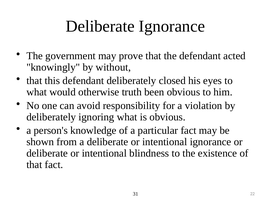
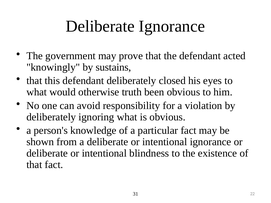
without: without -> sustains (113, 67)
